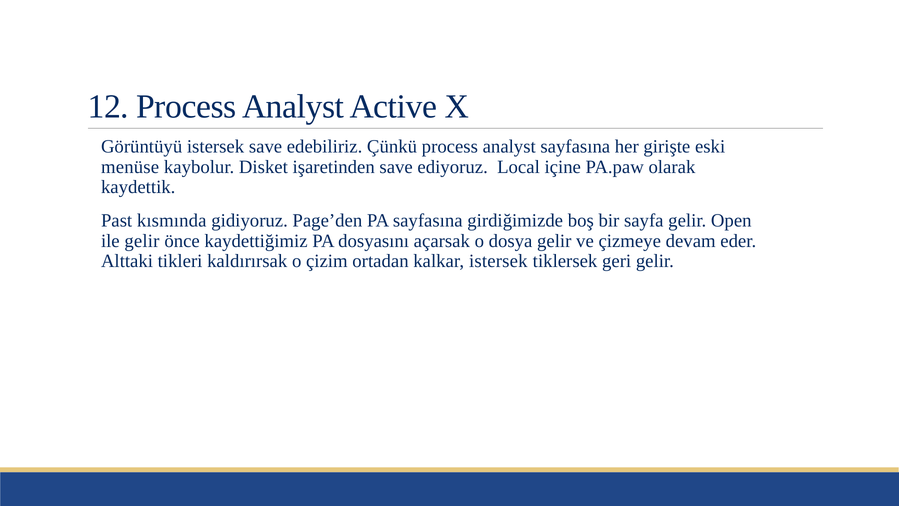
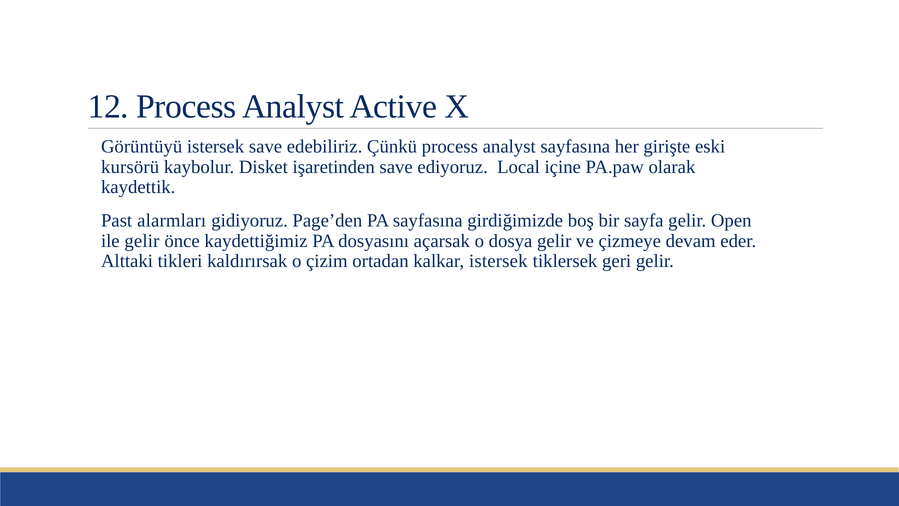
menüse: menüse -> kursörü (130, 167)
kısmında: kısmında -> alarmları (172, 220)
